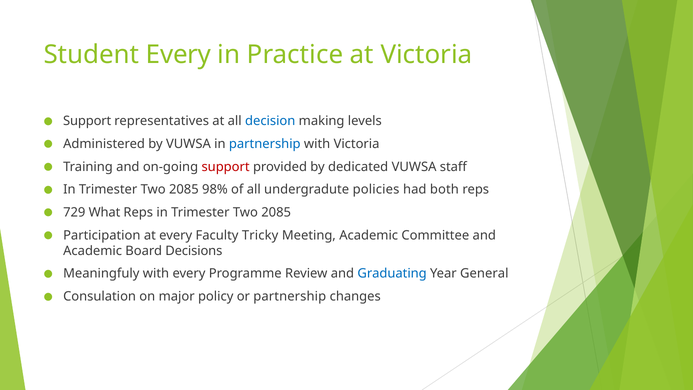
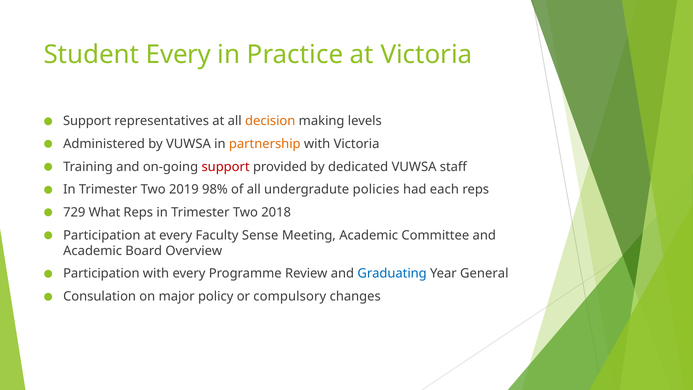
decision colour: blue -> orange (270, 121)
partnership colour: blue -> orange (265, 144)
2085: 2085 -> 2019 (184, 189)
both: both -> each (444, 189)
2085: 2085 -> 2018 (276, 212)
Tricky: Tricky -> Sense (260, 235)
Decisions: Decisions -> Overview (194, 251)
Meaningfuly: Meaningfuly -> Participation (101, 274)
or partnership: partnership -> compulsory (290, 296)
